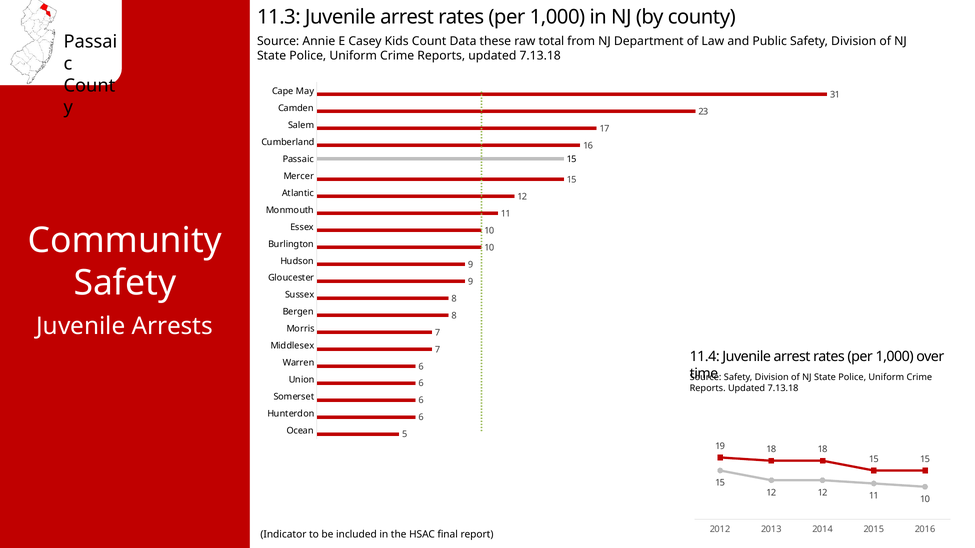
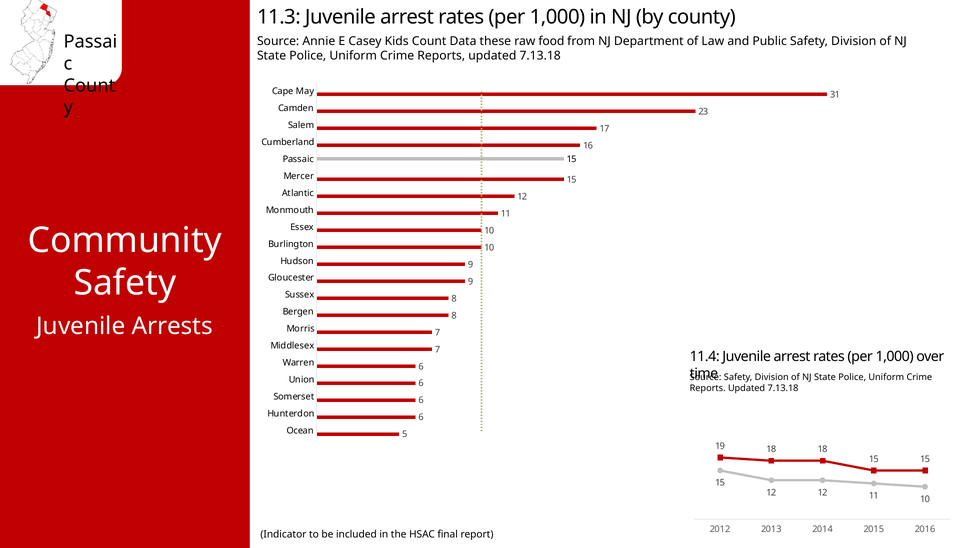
total: total -> food (551, 41)
